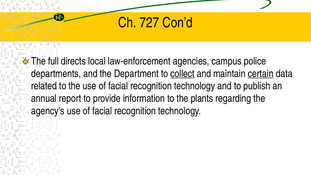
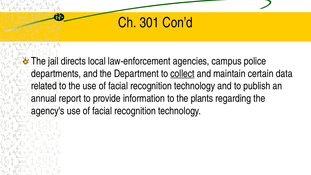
727: 727 -> 301 (149, 23)
full: full -> jail (53, 61)
certain underline: present -> none (261, 74)
